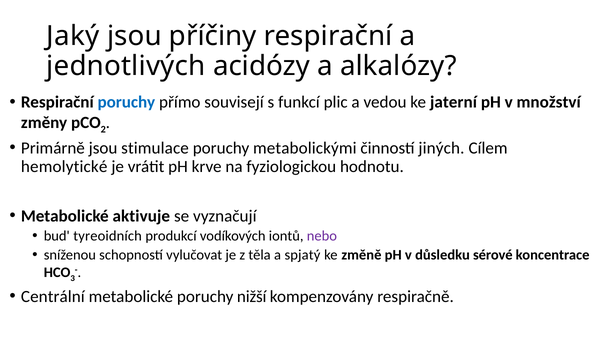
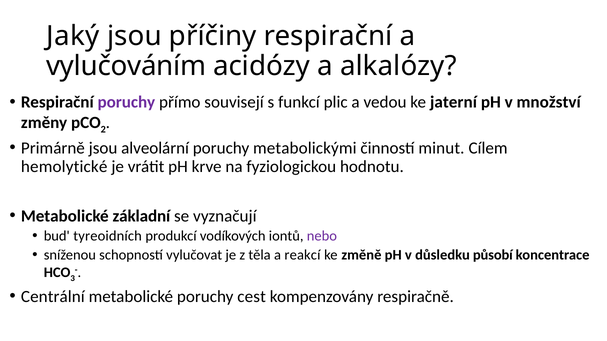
jednotlivých: jednotlivých -> vylučováním (126, 66)
poruchy colour: blue -> purple (126, 102)
stimulace: stimulace -> alveolární (155, 148)
jiných: jiných -> minut (441, 148)
aktivuje: aktivuje -> základní (141, 216)
spjatý: spjatý -> reakcí (302, 255)
sérové: sérové -> působí (493, 255)
nižší: nižší -> cest (252, 297)
